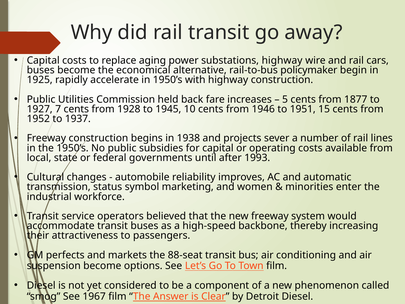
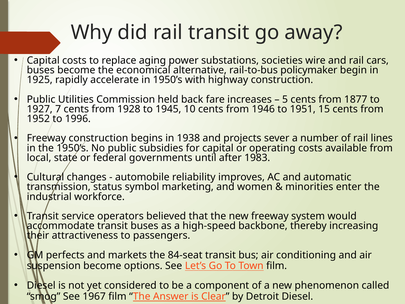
substations highway: highway -> societies (282, 60)
1937: 1937 -> 1996 (78, 119)
1993: 1993 -> 1983 (257, 158)
88-seat: 88-seat -> 84-seat (185, 255)
